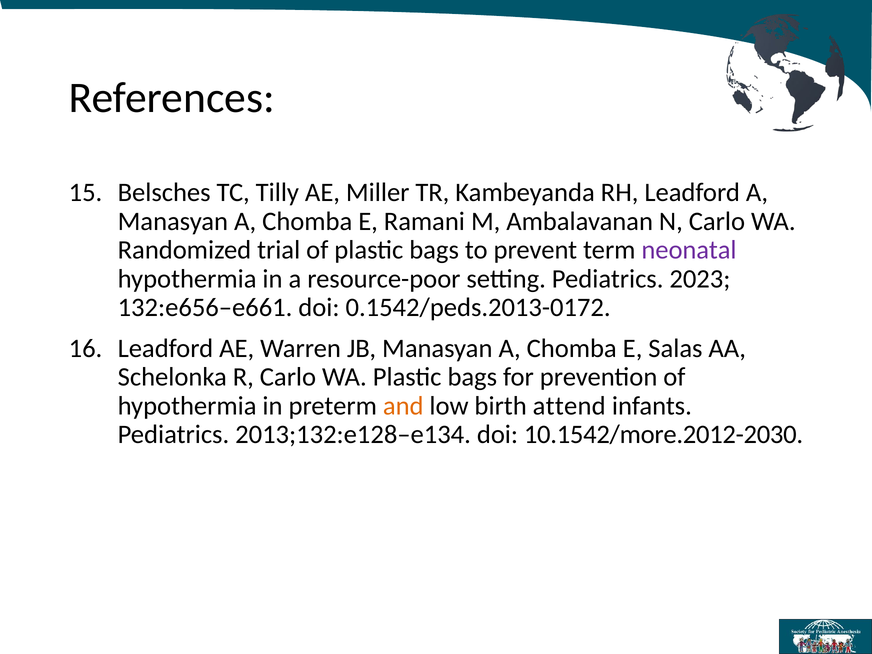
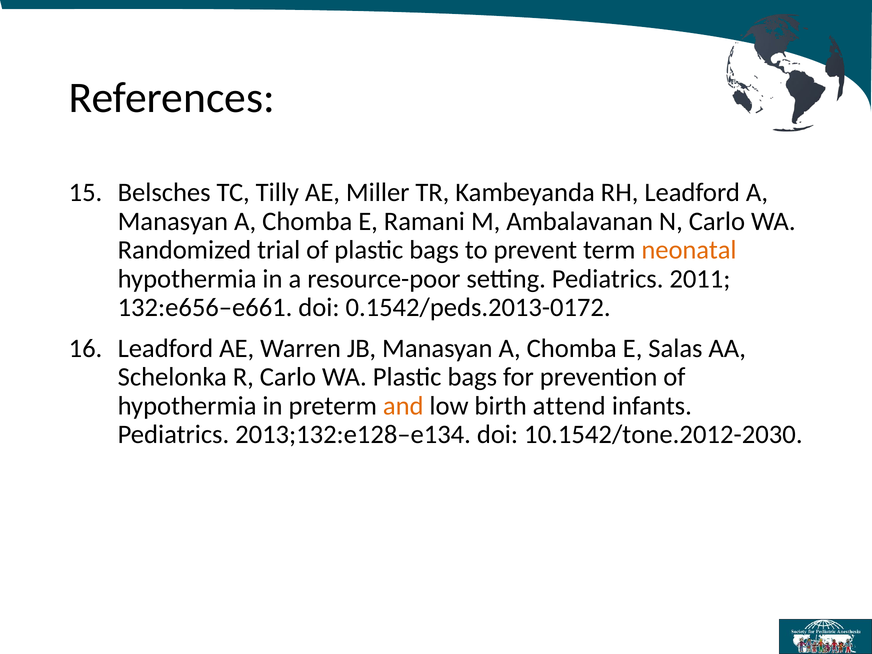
neonatal colour: purple -> orange (689, 250)
2023: 2023 -> 2011 (700, 279)
10.1542/more.2012-2030: 10.1542/more.2012-2030 -> 10.1542/tone.2012-2030 (663, 435)
